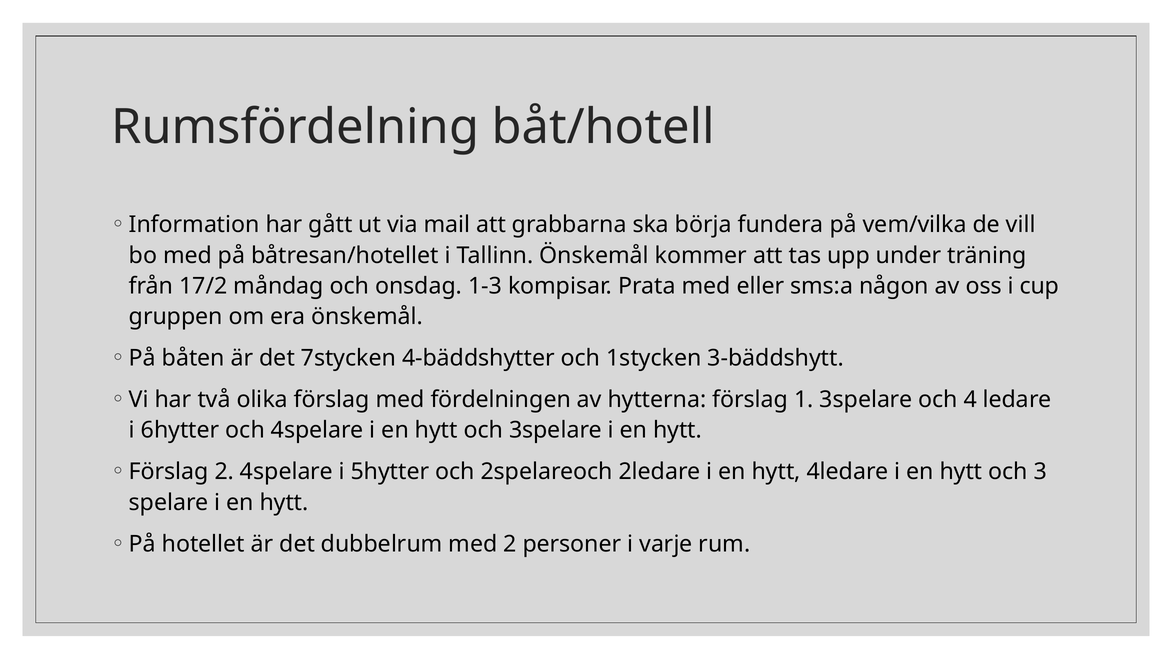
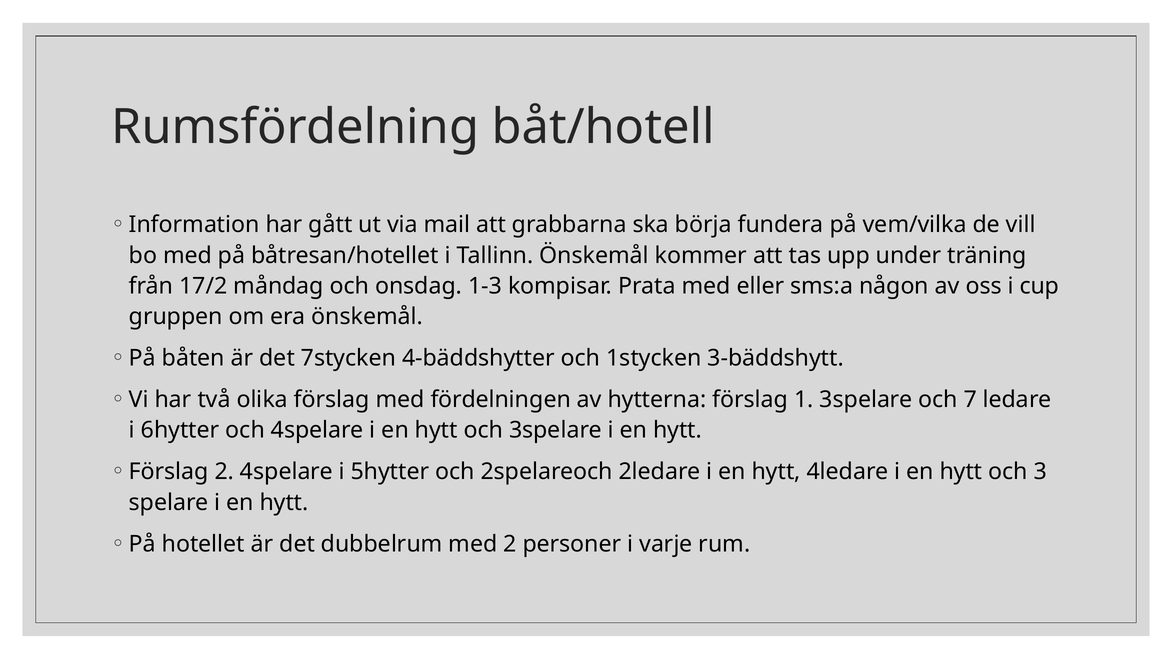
4: 4 -> 7 (970, 400)
